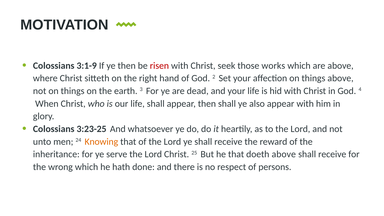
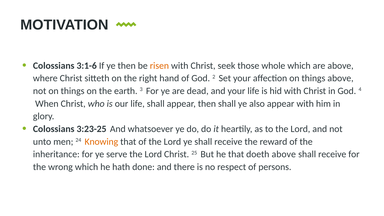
3:1-9: 3:1-9 -> 3:1-6 (87, 66)
risen colour: red -> orange (159, 66)
works: works -> whole (273, 66)
